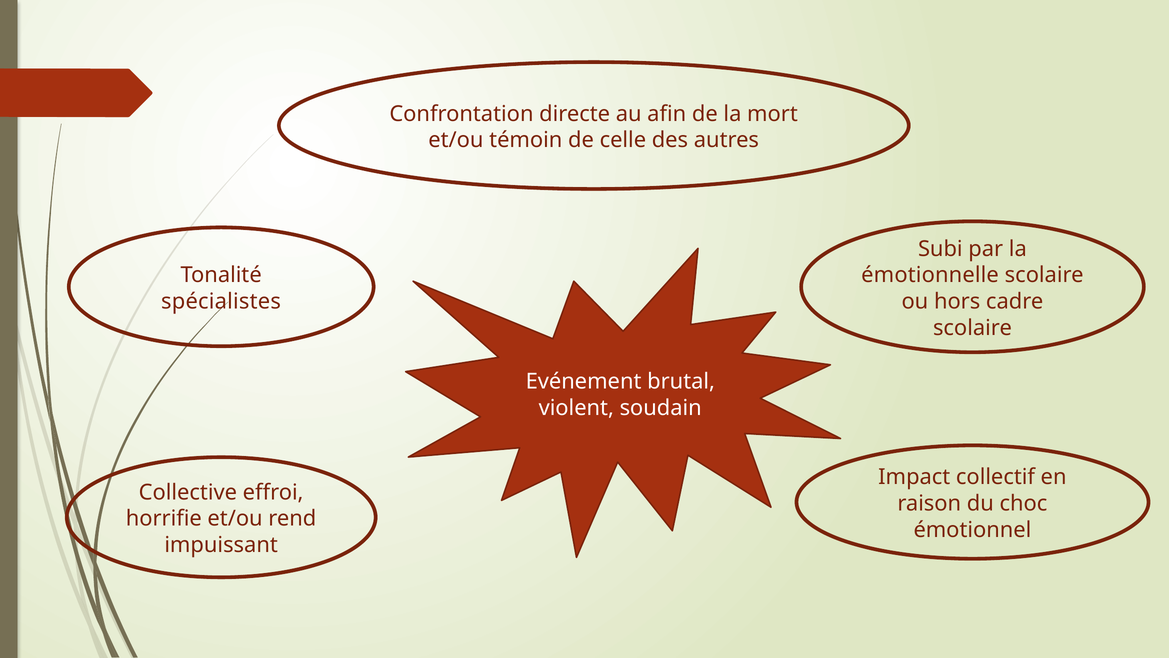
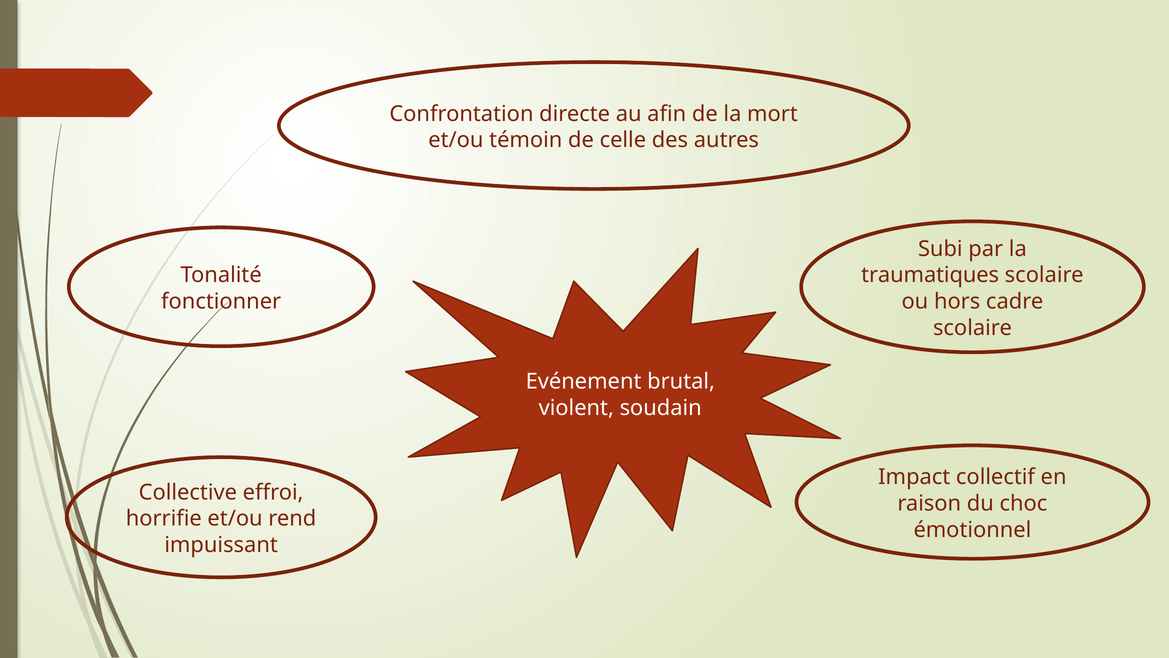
émotionnelle: émotionnelle -> traumatiques (930, 275)
spécialistes: spécialistes -> fonctionner (221, 301)
